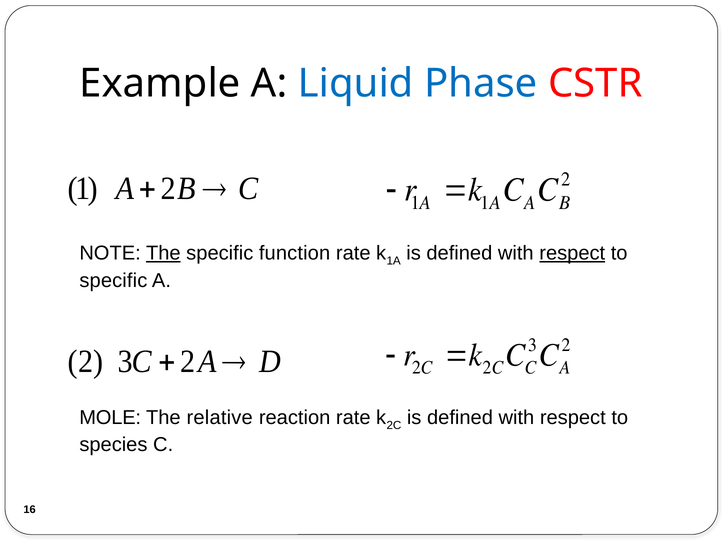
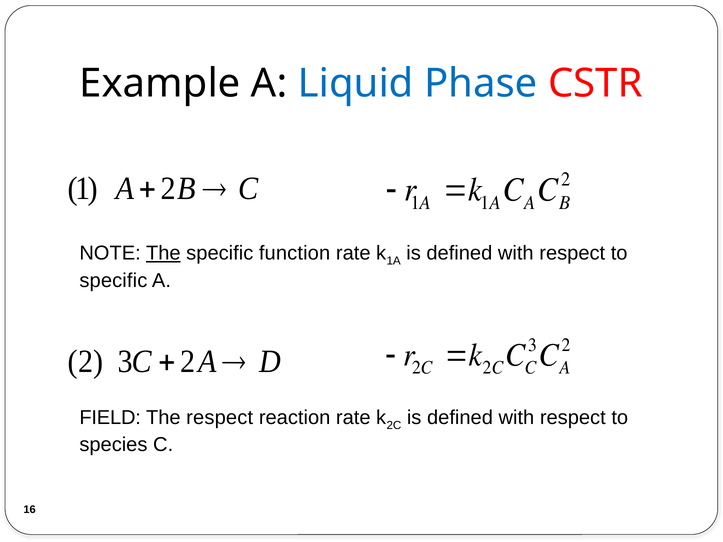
respect underline: present -> none (572, 253)
MOLE: MOLE -> FIELD (110, 418)
The relative: relative -> respect (220, 418)
